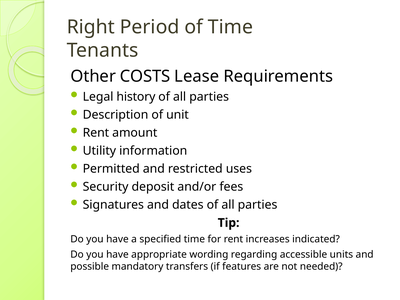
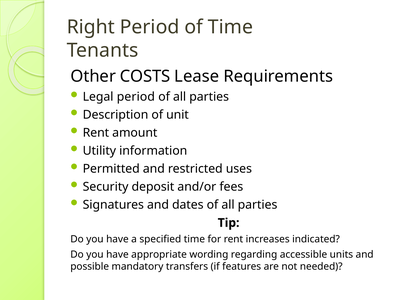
Legal history: history -> period (136, 97)
